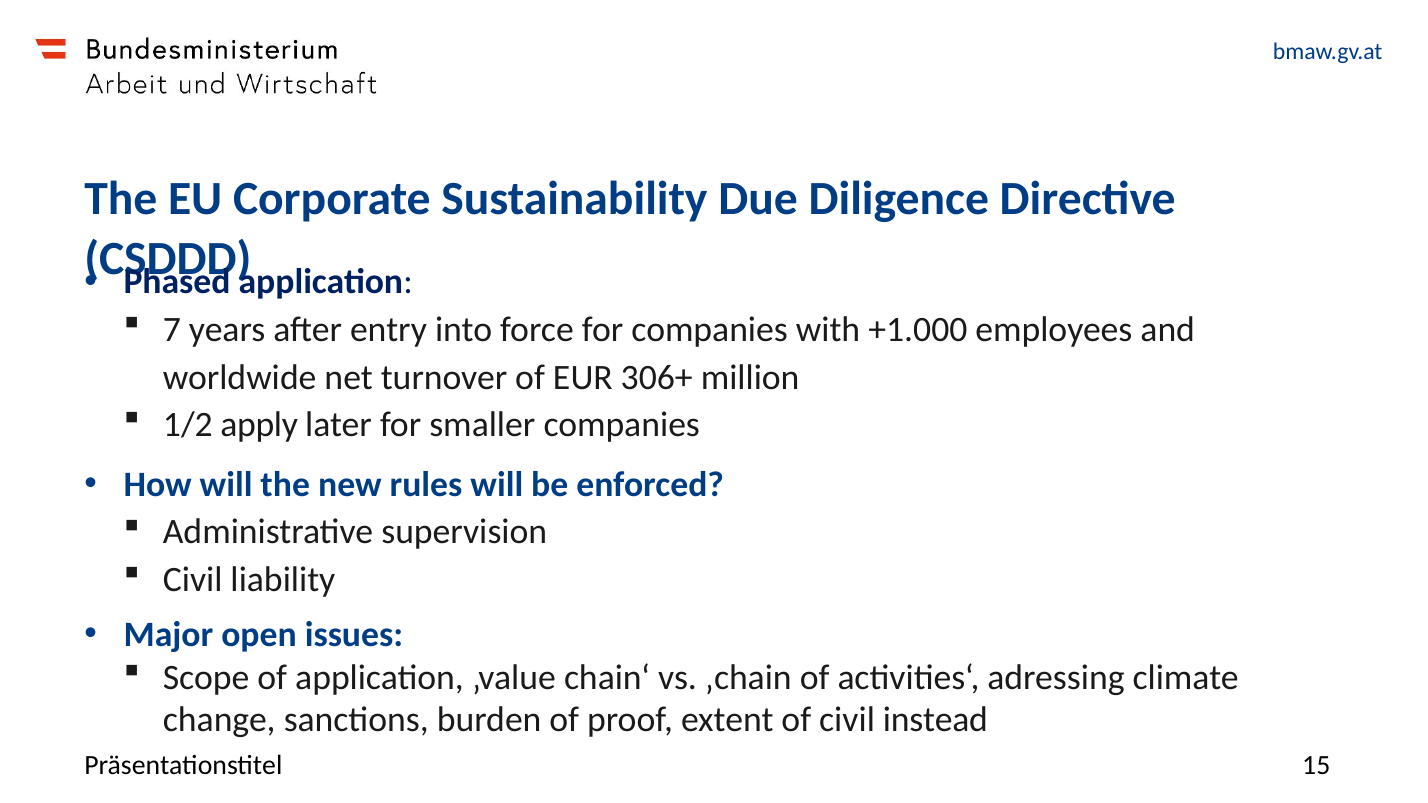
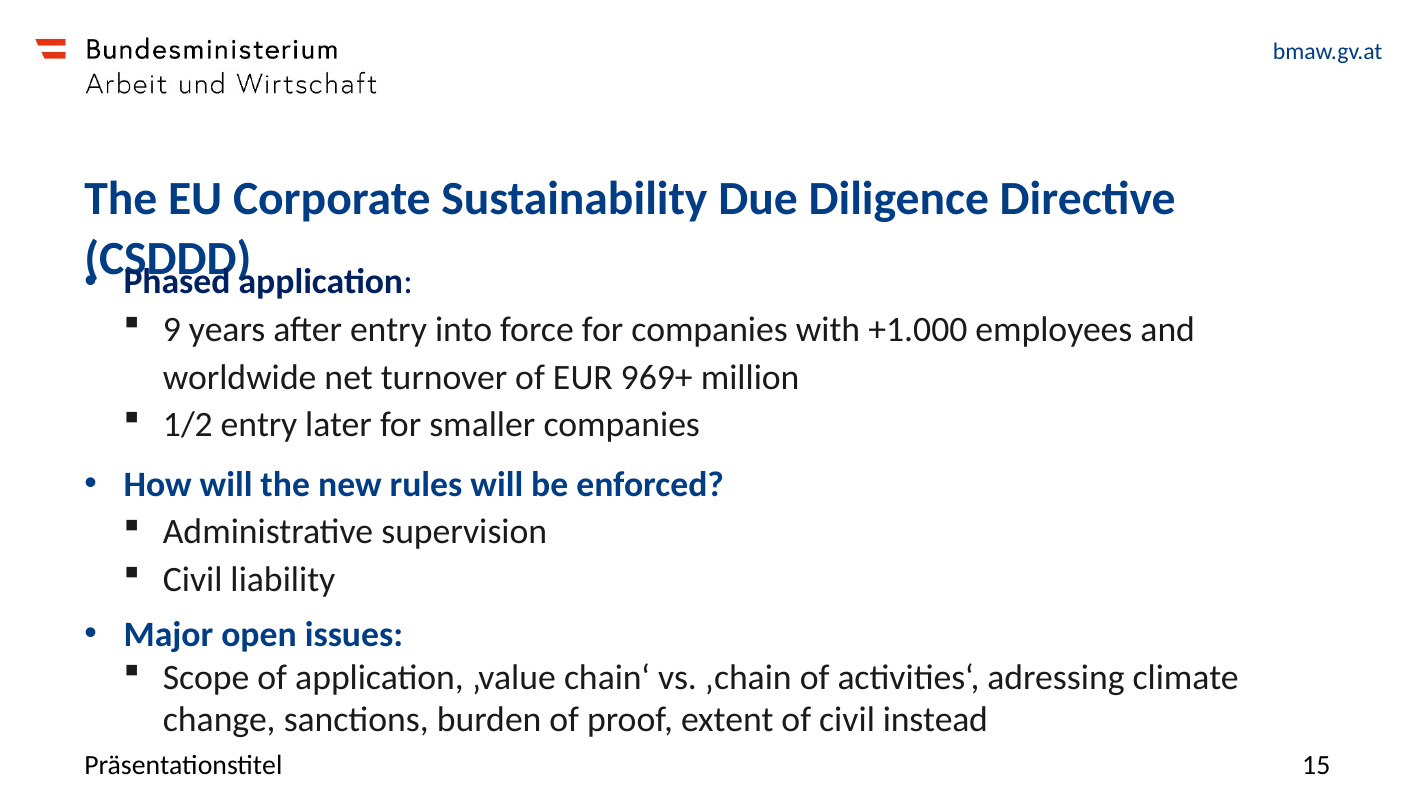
7: 7 -> 9 (172, 330)
306+: 306+ -> 969+ (657, 377)
1/2 apply: apply -> entry (259, 425)
